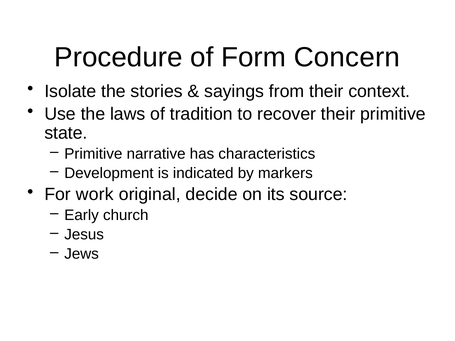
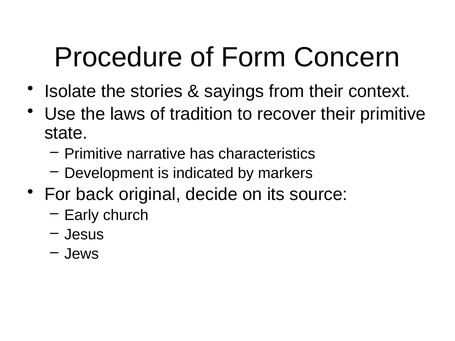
work: work -> back (95, 195)
